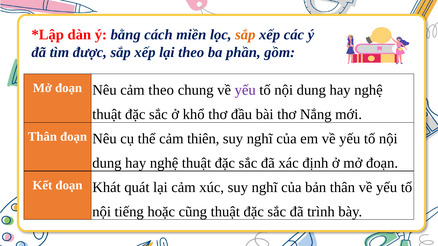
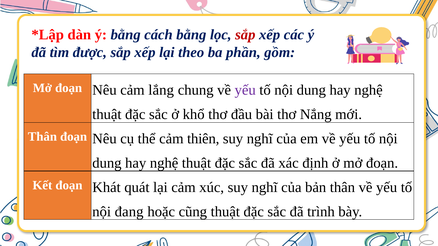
cách miền: miền -> bằng (191, 35)
sắp colour: orange -> red (245, 35)
cảm theo: theo -> lắng (161, 90)
tiếng: tiếng -> đang (129, 212)
